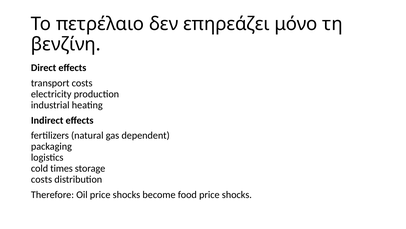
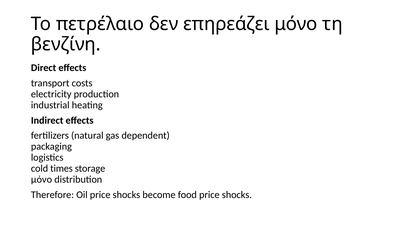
costs: costs -> μόνο (41, 179)
